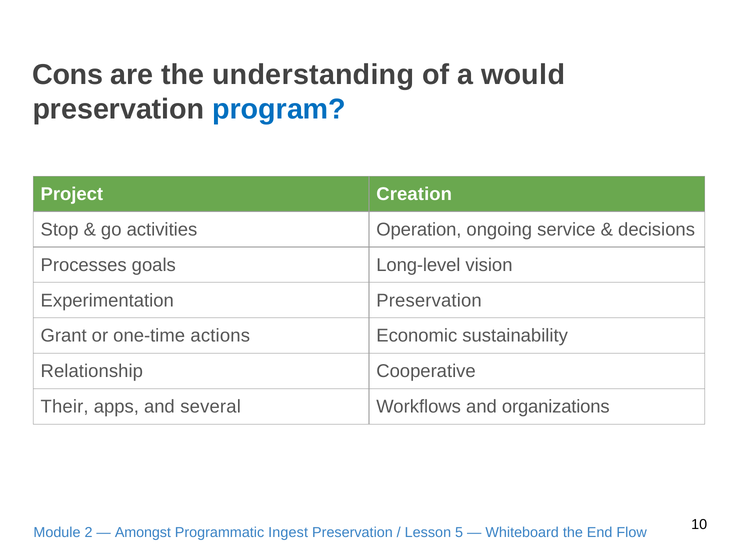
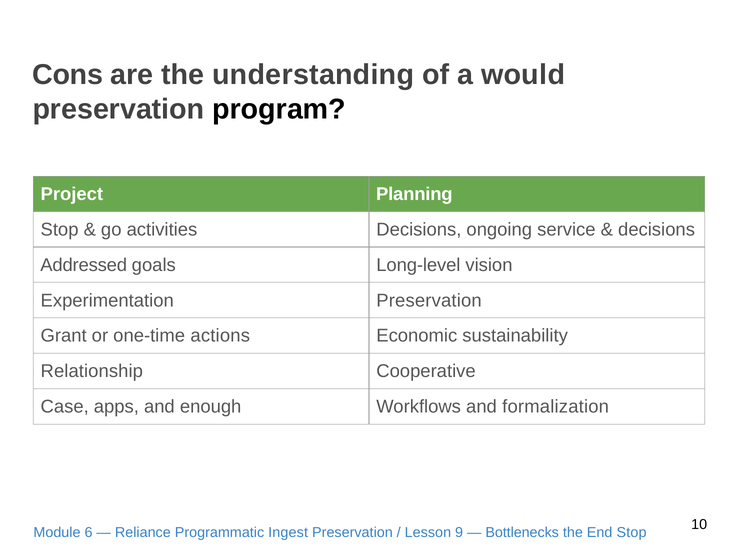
program colour: blue -> black (279, 109)
Creation: Creation -> Planning (414, 194)
activities Operation: Operation -> Decisions (419, 229)
Processes: Processes -> Addressed (84, 265)
Their: Their -> Case (65, 406)
several: several -> enough (211, 406)
organizations: organizations -> formalization (556, 406)
2: 2 -> 6 (89, 532)
Amongst: Amongst -> Reliance (143, 532)
5: 5 -> 9 (459, 532)
Whiteboard: Whiteboard -> Bottlenecks (522, 532)
End Flow: Flow -> Stop (632, 532)
